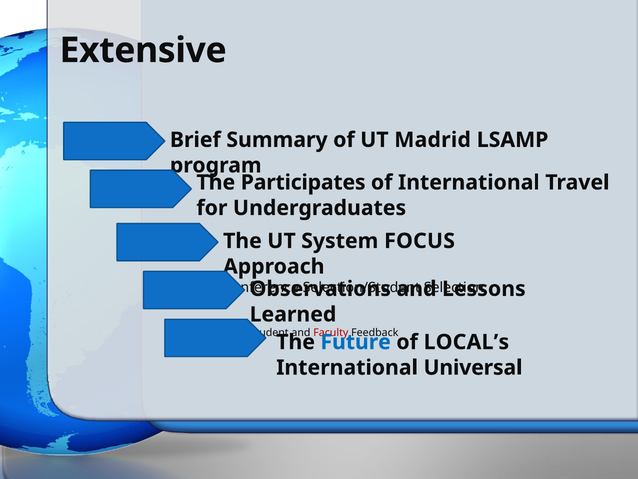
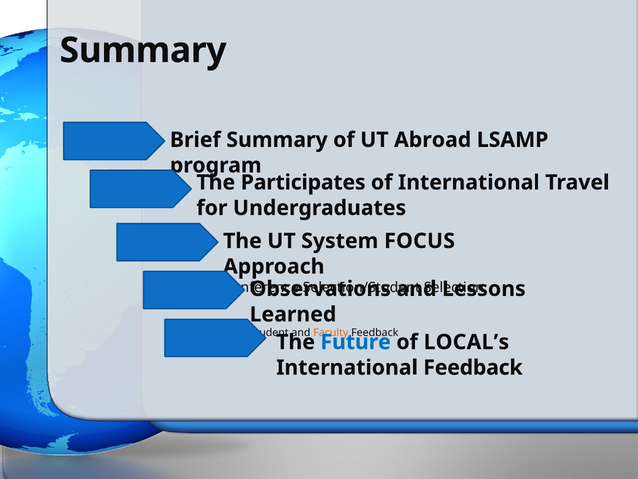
Extensive: Extensive -> Summary (143, 50)
Madrid: Madrid -> Abroad (433, 140)
Faculty colour: red -> orange (331, 332)
International Universal: Universal -> Feedback (473, 367)
